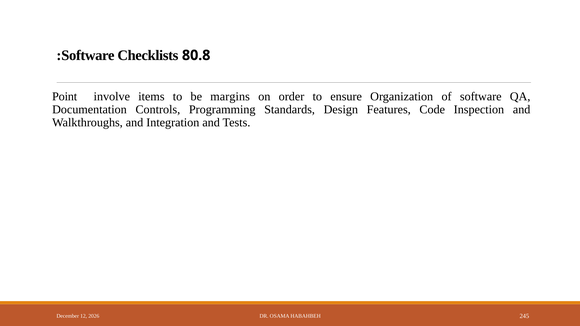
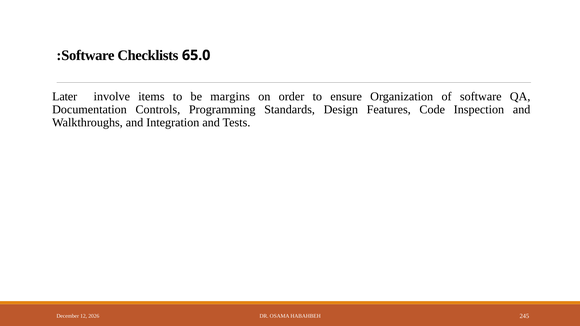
80.8: 80.8 -> 65.0 (196, 55)
Point: Point -> Later (65, 96)
